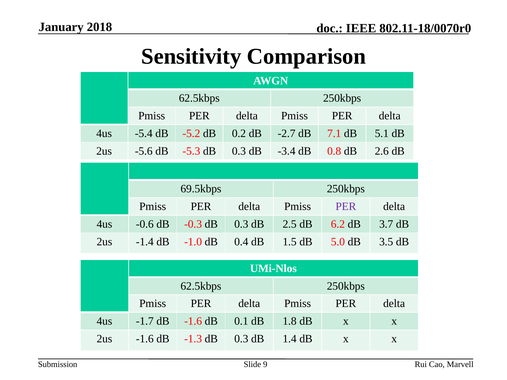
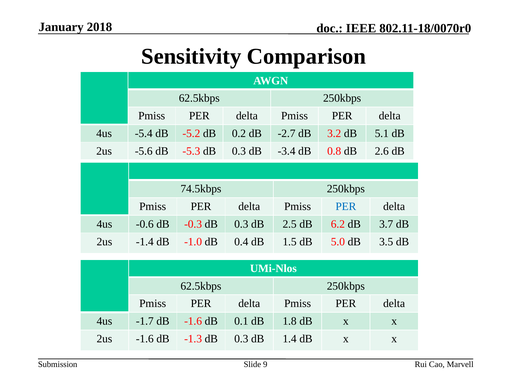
7.1: 7.1 -> 3.2 (334, 134)
69.5kbps: 69.5kbps -> 74.5kbps (201, 189)
PER colour: purple -> blue (346, 207)
